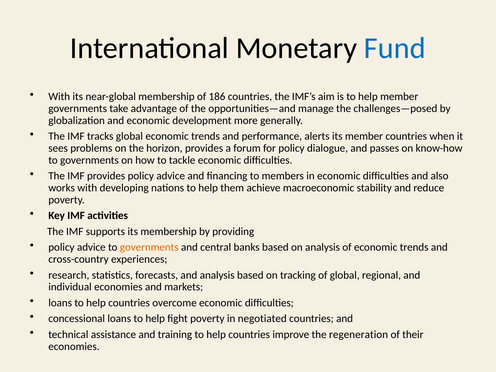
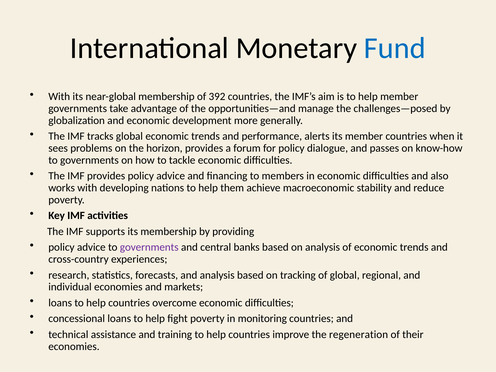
186: 186 -> 392 (217, 97)
governments colour: orange -> purple (149, 247)
negotiated: negotiated -> monitoring (262, 319)
